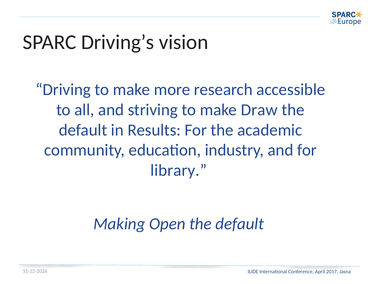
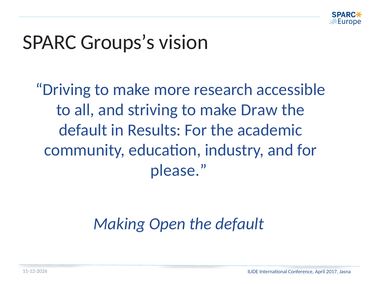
Driving’s: Driving’s -> Groups’s (118, 42)
library: library -> please (179, 171)
